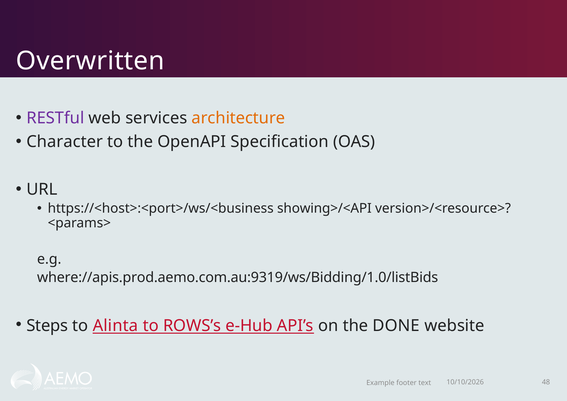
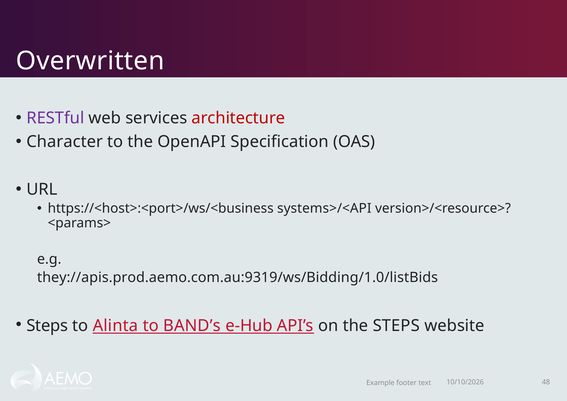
architecture colour: orange -> red (238, 118)
showing>/<API: showing>/<API -> systems>/<API (324, 208)
where://apis.prod.aemo.com.au:9319/ws/Bidding/1.0/listBids: where://apis.prod.aemo.com.au:9319/ws/Bidding/1.0/listBids -> they://apis.prod.aemo.com.au:9319/ws/Bidding/1.0/listBids (238, 277)
ROWS’s: ROWS’s -> BAND’s (192, 326)
the DONE: DONE -> STEPS (396, 326)
